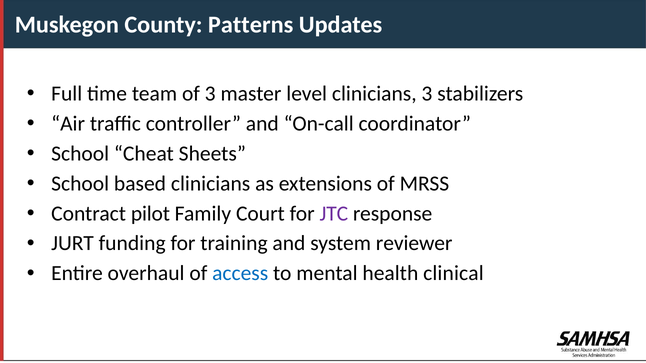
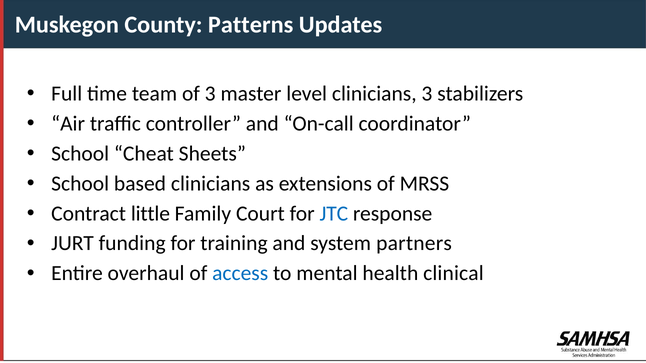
pilot: pilot -> little (150, 214)
JTC colour: purple -> blue (334, 214)
reviewer: reviewer -> partners (414, 244)
